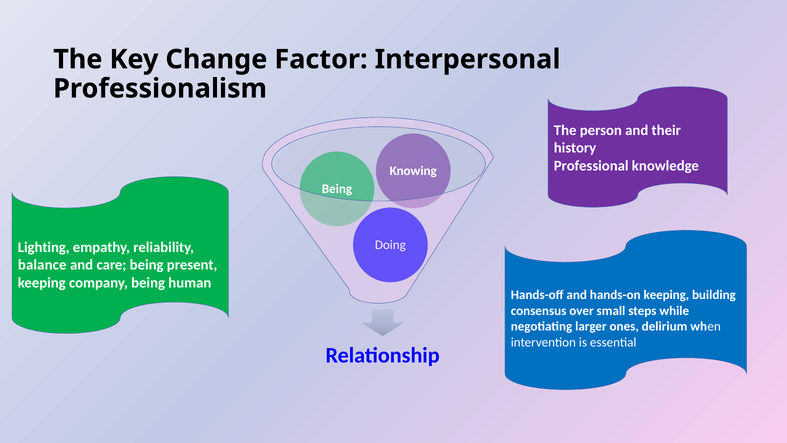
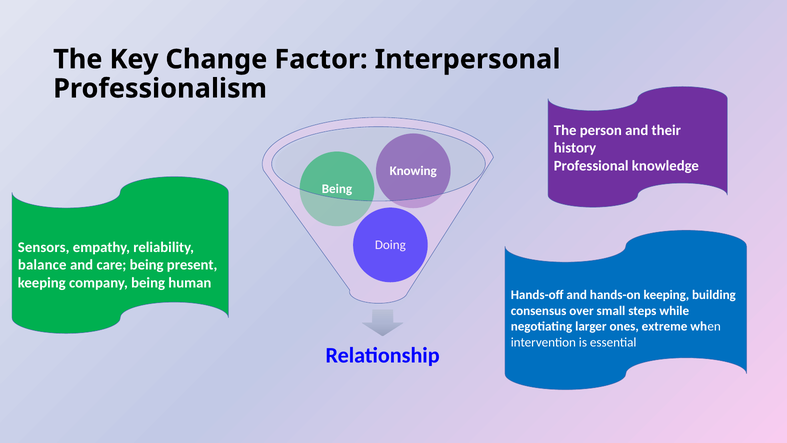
Lighting: Lighting -> Sensors (44, 247)
delirium: delirium -> extreme (665, 326)
